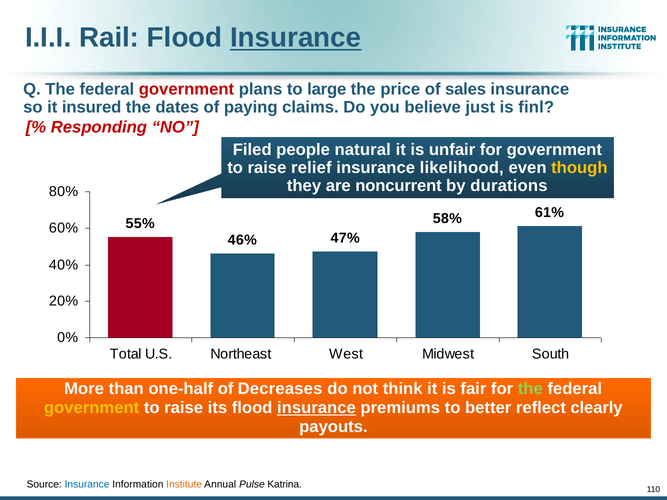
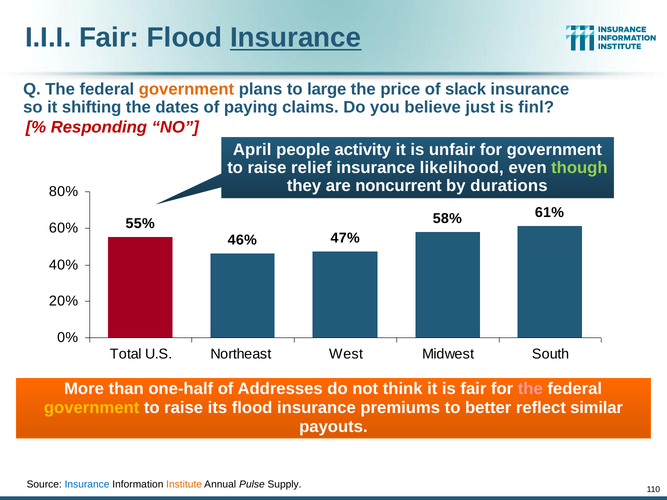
I.I.I Rail: Rail -> Fair (109, 38)
government colour: red -> orange (186, 89)
sales: sales -> slack (466, 89)
insured: insured -> shifting (92, 107)
Filed: Filed -> April (252, 150)
natural: natural -> activity (363, 150)
though colour: yellow -> light green (579, 168)
Decreases: Decreases -> Addresses (280, 389)
the colour: light green -> pink (530, 389)
insurance underline: present -> none (316, 408)
clearly: clearly -> similar (597, 408)
Katrina: Katrina -> Supply (285, 485)
